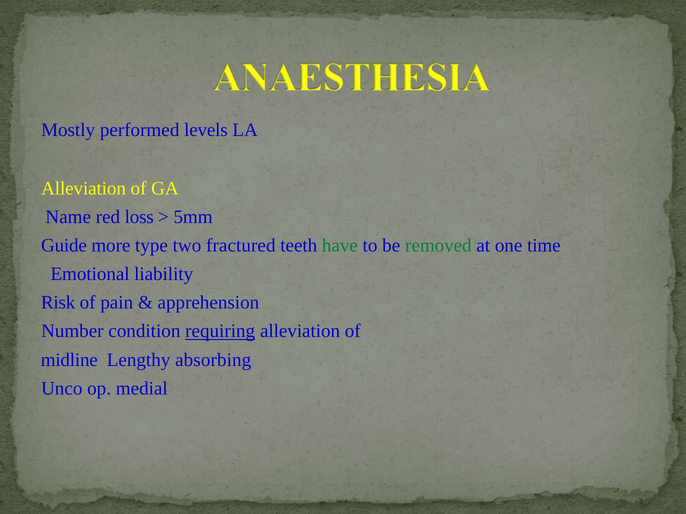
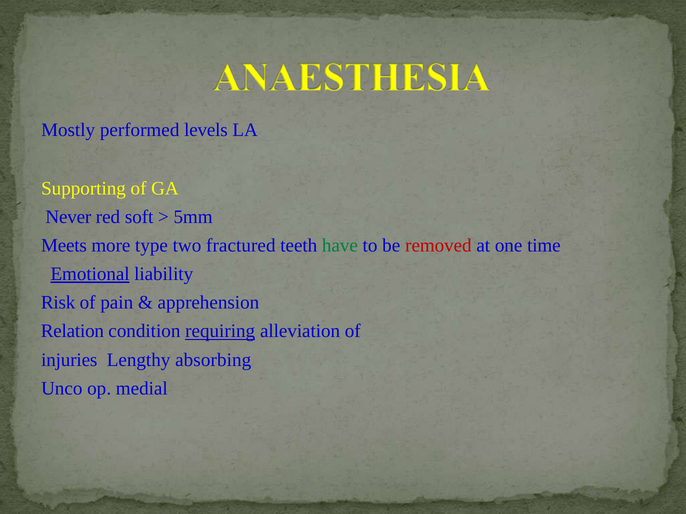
Alleviation: Alleviation -> Supporting (84, 189)
Name: Name -> Never (68, 217)
loss: loss -> soft (139, 217)
Guide: Guide -> Meets (64, 246)
removed colour: green -> red (438, 246)
Emotional underline: none -> present (90, 274)
Number: Number -> Relation (72, 331)
midline: midline -> injuries (69, 360)
